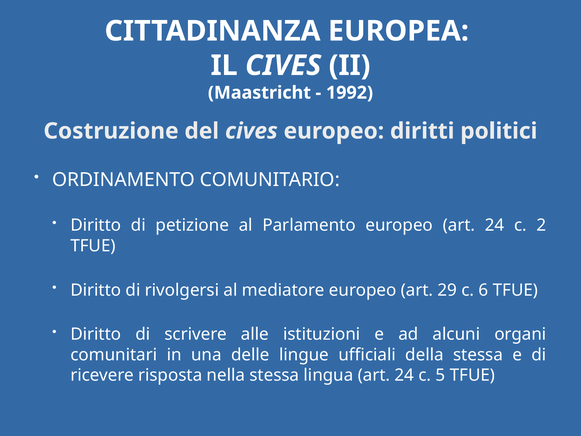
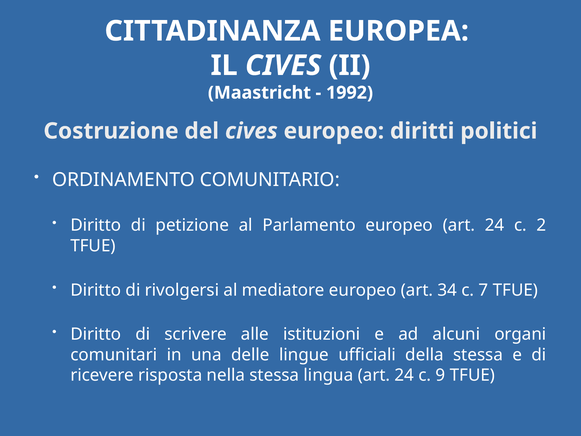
29: 29 -> 34 (447, 290)
6: 6 -> 7 (483, 290)
5: 5 -> 9 (441, 375)
